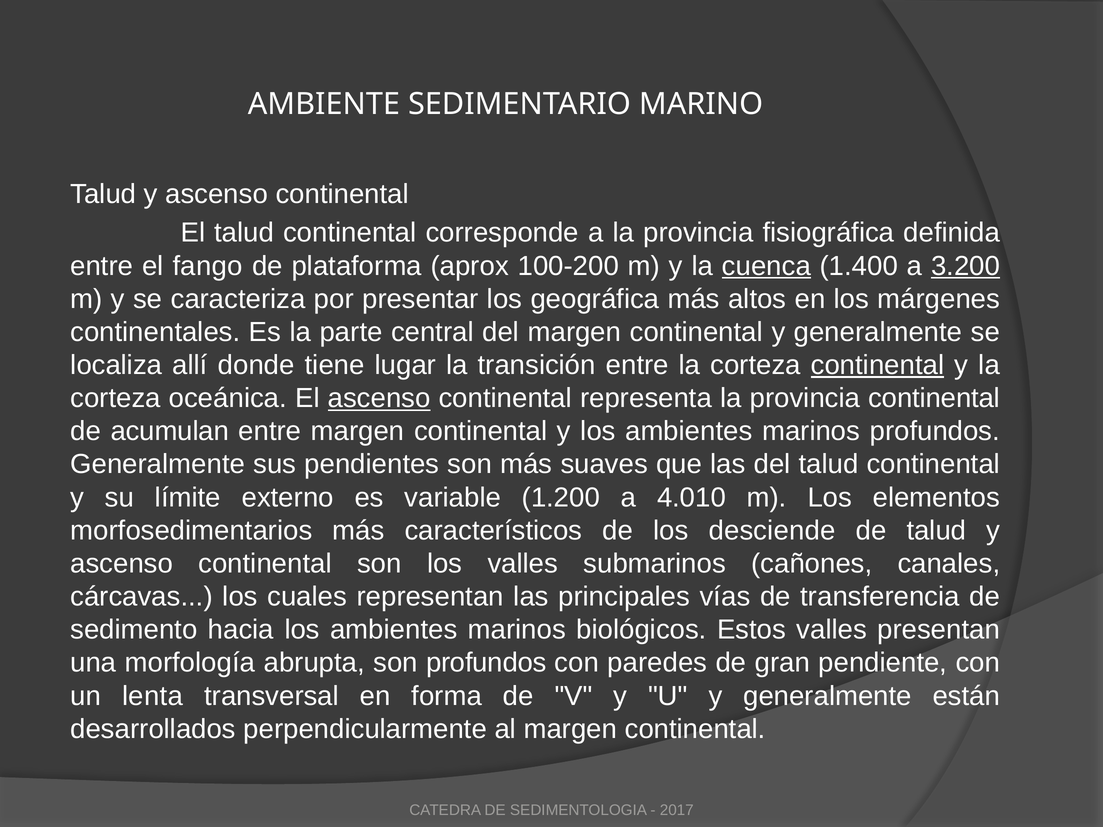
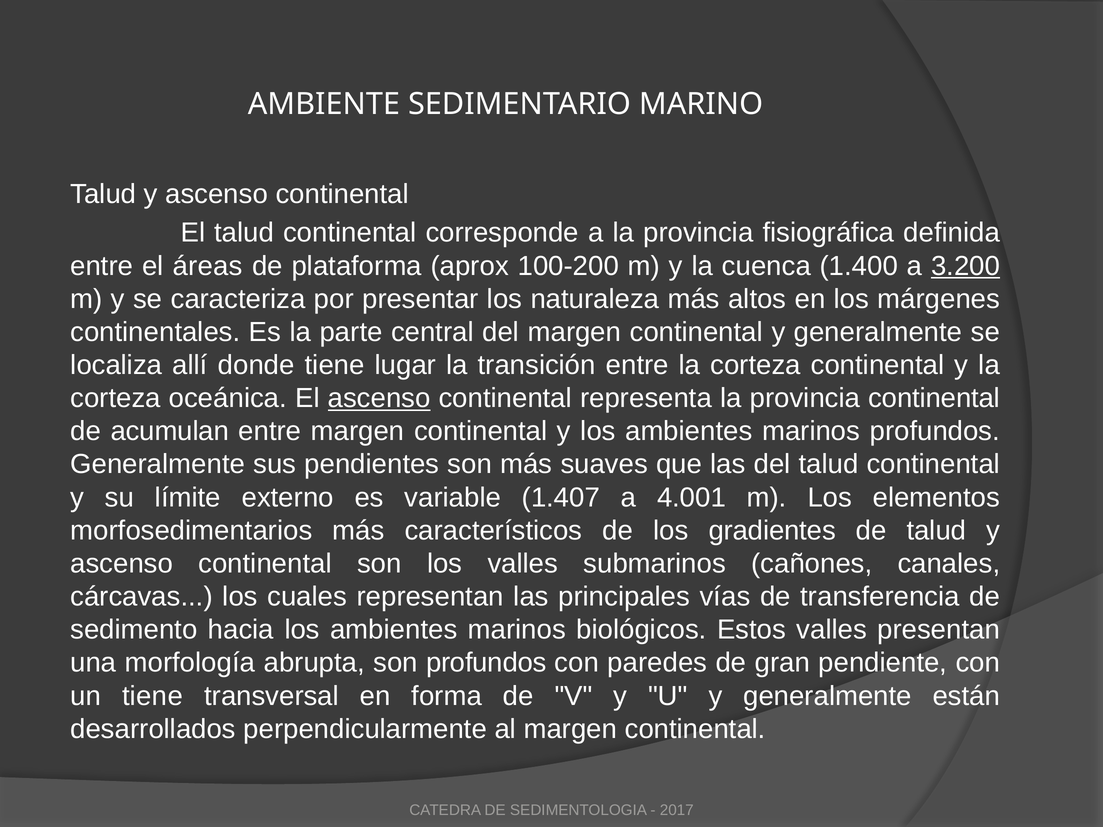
fango: fango -> áreas (208, 266)
cuenca underline: present -> none (766, 266)
geográfica: geográfica -> naturaleza (595, 299)
continental underline: present -> none (878, 365)
1.200: 1.200 -> 1.407 (561, 498)
4.010: 4.010 -> 4.001 (691, 498)
desciende: desciende -> gradientes (772, 531)
un lenta: lenta -> tiene (152, 696)
